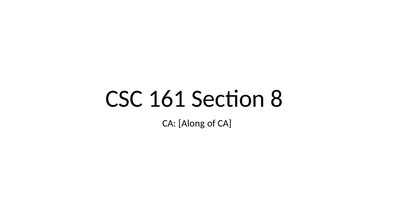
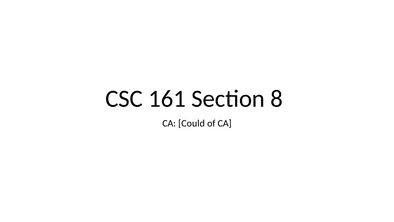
Along: Along -> Could (192, 123)
